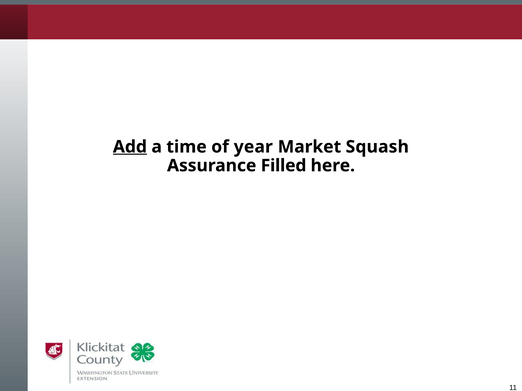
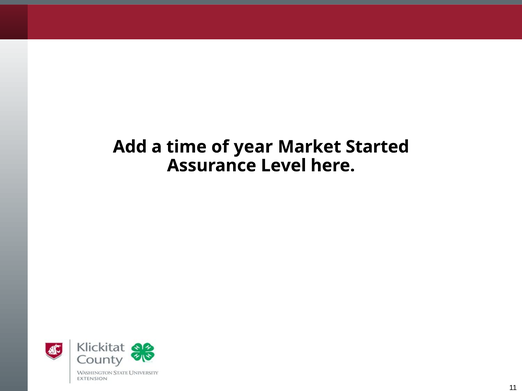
Add underline: present -> none (130, 147)
Squash: Squash -> Started (377, 147)
Filled: Filled -> Level (284, 166)
